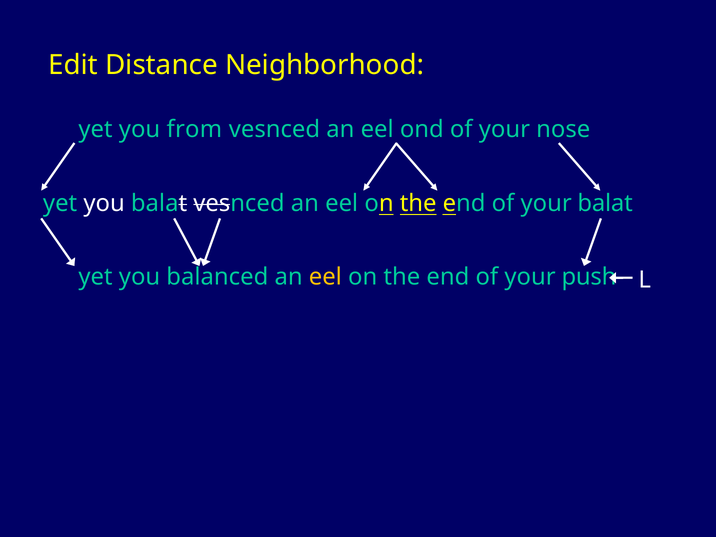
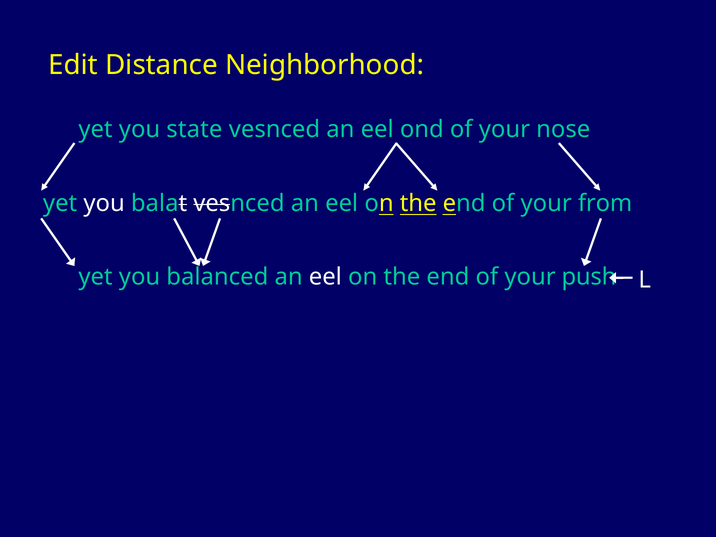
from: from -> state (194, 130)
your balat: balat -> from (605, 204)
eel colour: yellow -> white (325, 277)
